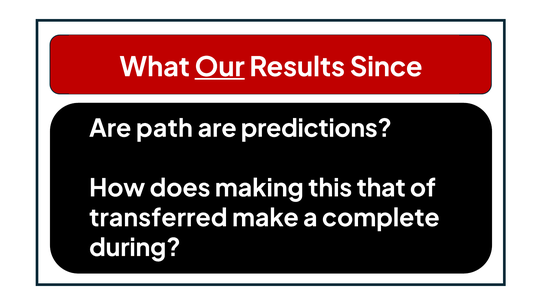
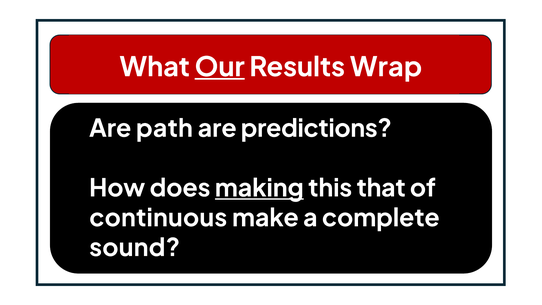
Since: Since -> Wrap (386, 67)
making underline: none -> present (259, 188)
transferred: transferred -> continuous (158, 218)
during: during -> sound (135, 248)
